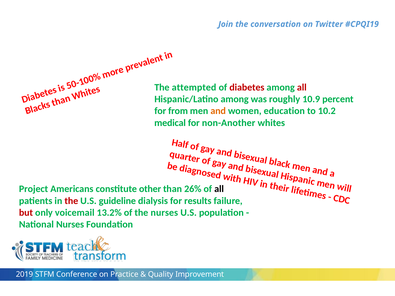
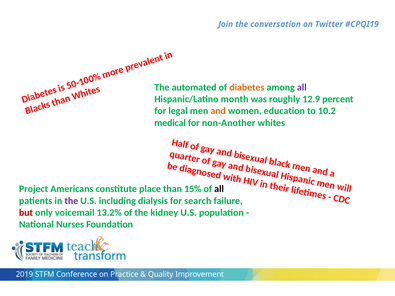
Hispanic/Latino among: among -> month (235, 99)
10.9: 10.9 -> 12.9 (311, 99)
attempted: attempted -> automated (194, 87)
diabetes colour: red -> orange (247, 87)
all colour: red -> purple (302, 87)
from: from -> legal (178, 111)
other: other -> place (150, 189)
26%: 26% -> 15% (193, 189)
the colour: red -> purple (71, 201)
guideline: guideline -> including (117, 201)
results: results -> search (198, 201)
the nurses: nurses -> kidney (164, 213)
